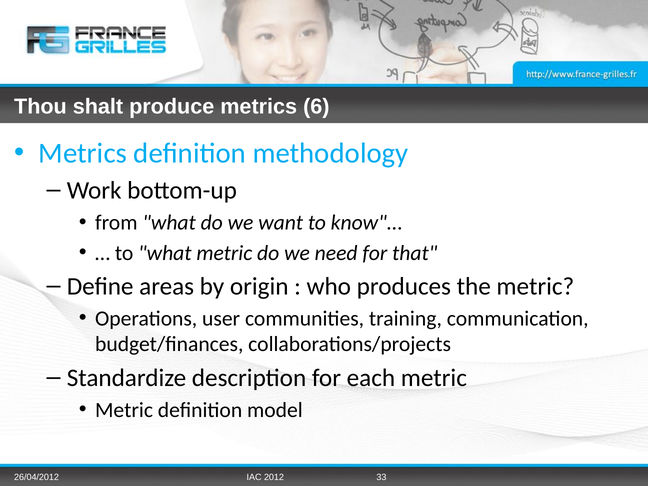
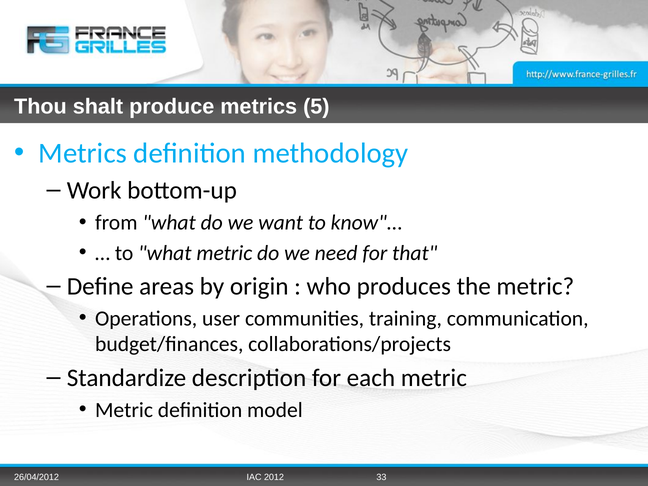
6: 6 -> 5 (316, 107)
